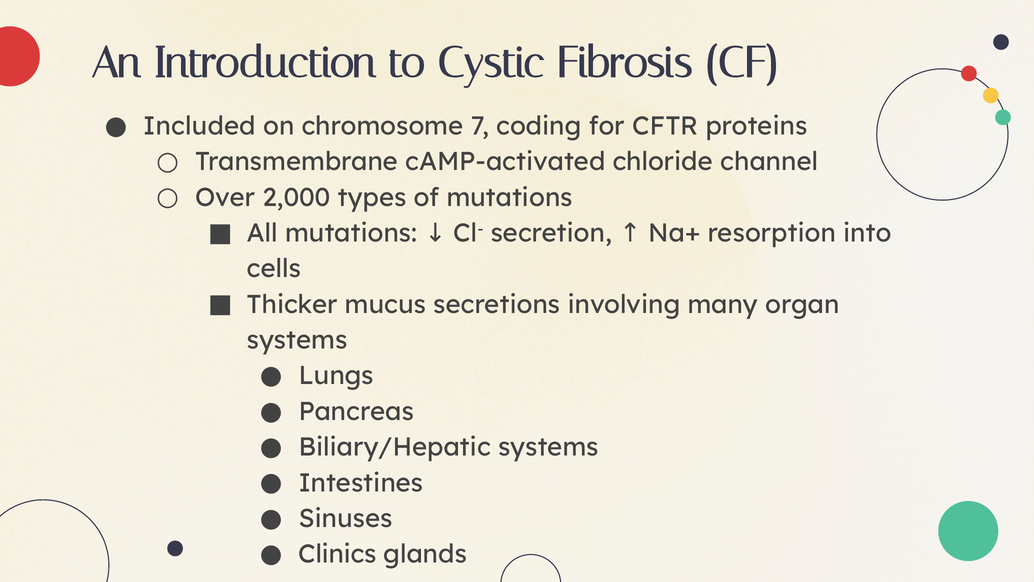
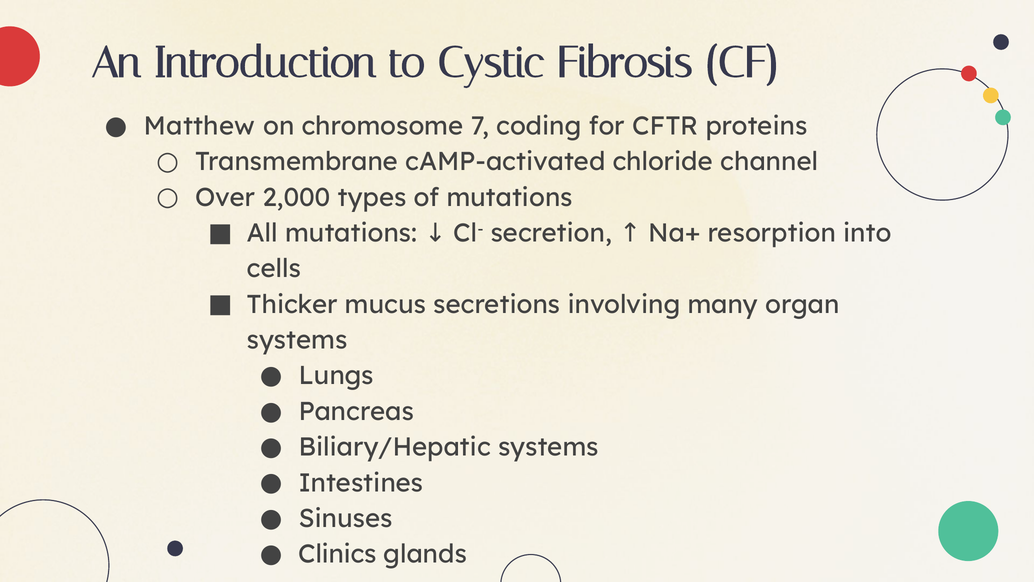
Included: Included -> Matthew (200, 126)
